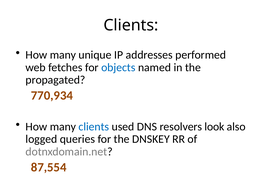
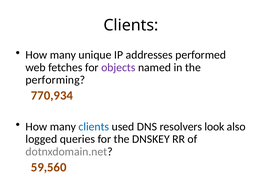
objects colour: blue -> purple (118, 68)
propagated: propagated -> performing (55, 80)
87,554: 87,554 -> 59,560 (49, 168)
